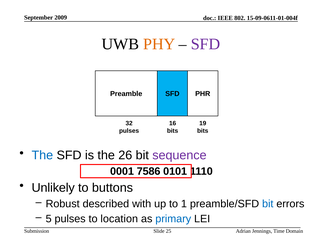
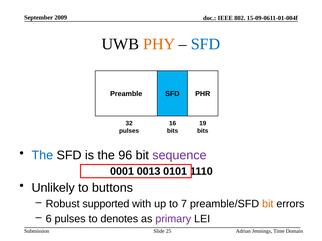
SFD colour: purple -> blue (206, 44)
26: 26 -> 96 (125, 156)
7586: 7586 -> 0013 (149, 172)
described: described -> supported (106, 204)
1: 1 -> 7 (184, 204)
bit colour: blue -> orange (268, 204)
5: 5 -> 6 (49, 219)
location: location -> denotes (119, 219)
primary colour: blue -> purple (173, 219)
